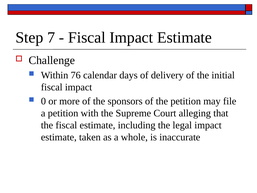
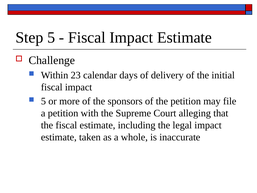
Step 7: 7 -> 5 (51, 38)
76: 76 -> 23 (76, 75)
0: 0 -> 5 (43, 101)
